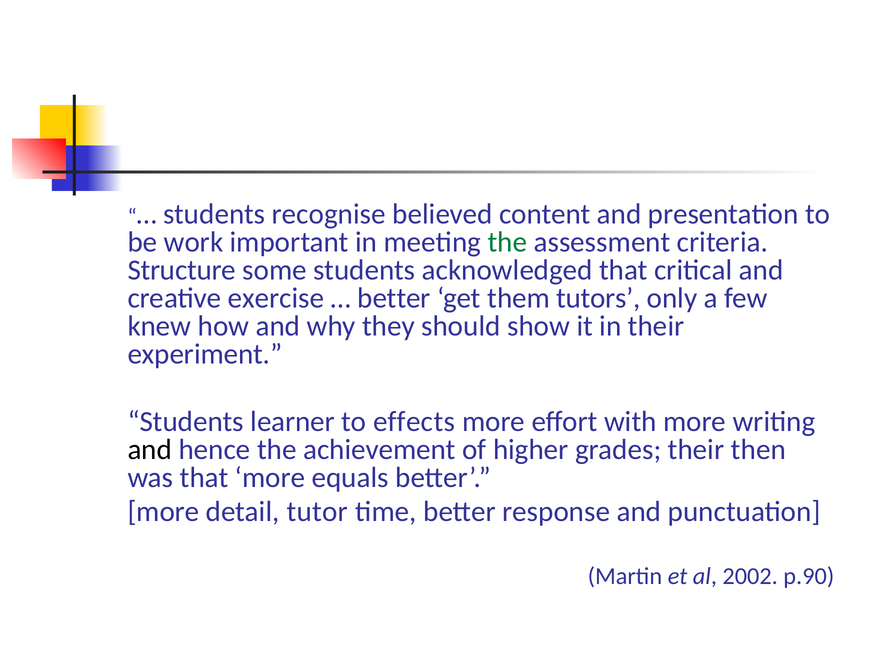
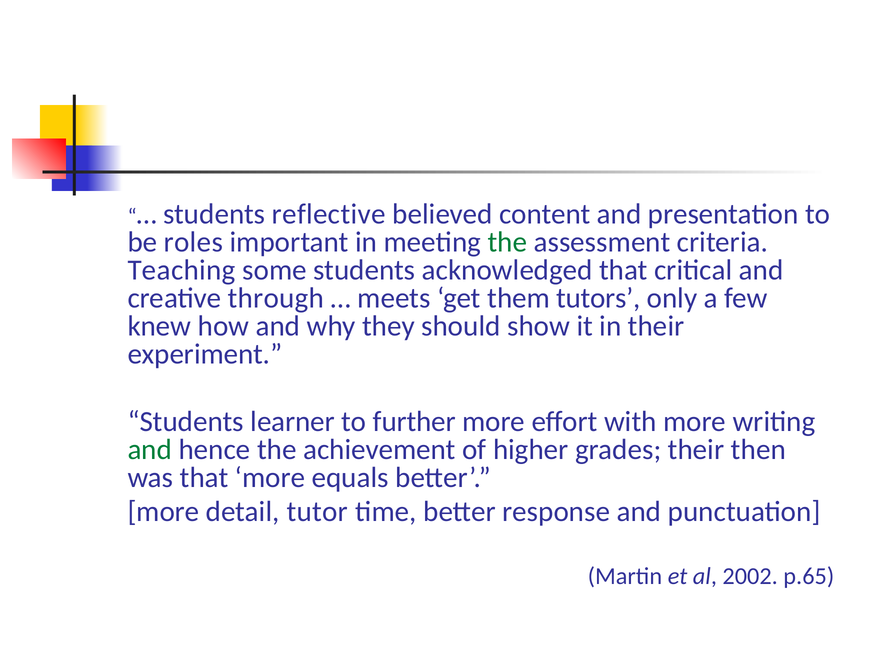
recognise: recognise -> reflective (329, 214)
work: work -> roles (193, 242)
Structure: Structure -> Teaching (181, 270)
exercise: exercise -> through (276, 298)
better: better -> meets (394, 298)
effects: effects -> further (414, 422)
and colour: black -> green (150, 450)
p.90: p.90 -> p.65 (809, 576)
